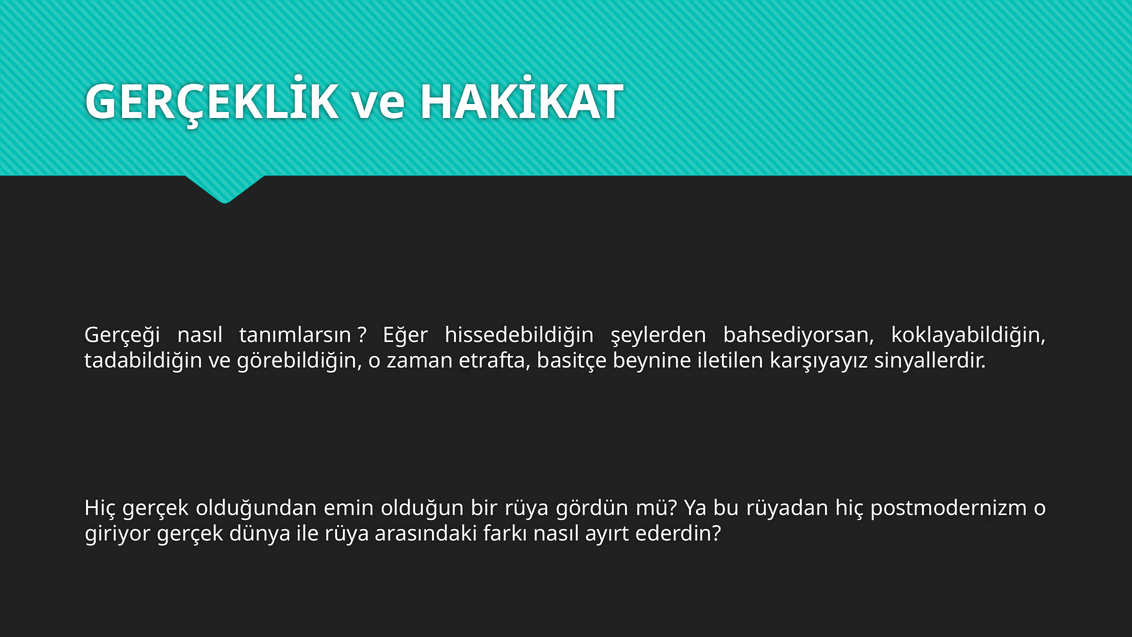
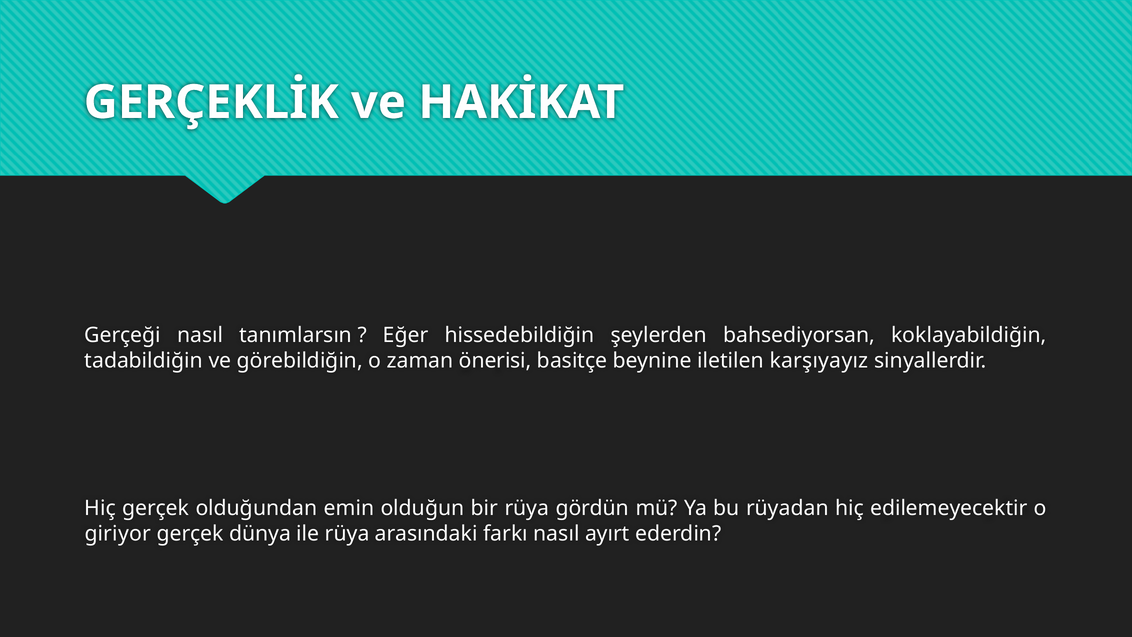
etrafta: etrafta -> önerisi (495, 361)
postmodernizm: postmodernizm -> edilemeyecektir (949, 508)
